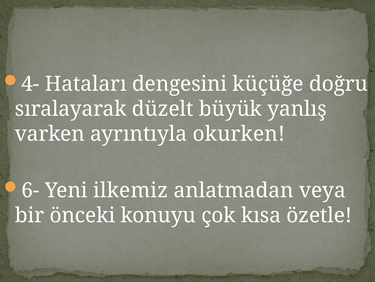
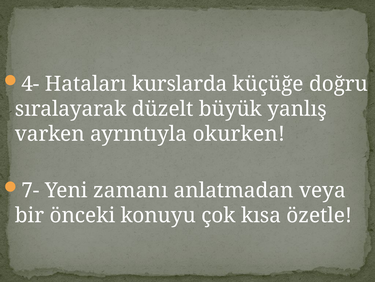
dengesini: dengesini -> kurslarda (180, 84)
6-: 6- -> 7- (30, 190)
ilkemiz: ilkemiz -> zamanı (131, 190)
